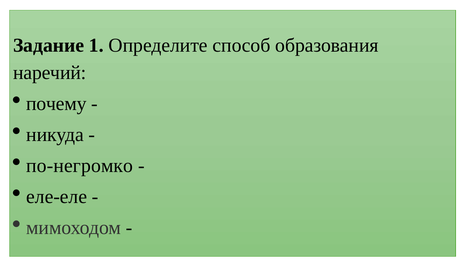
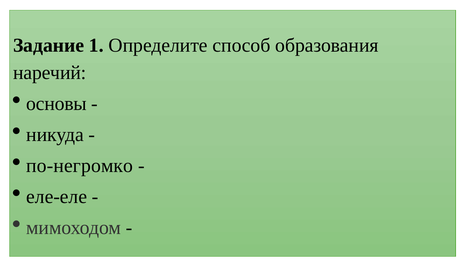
почему: почему -> основы (56, 104)
